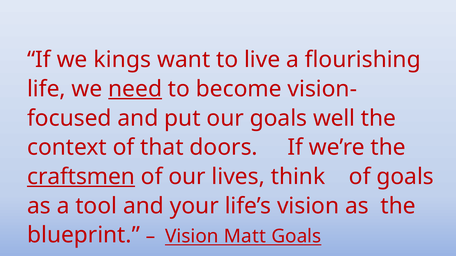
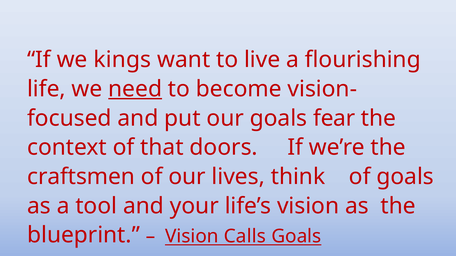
well: well -> fear (334, 118)
craftsmen underline: present -> none (81, 177)
Matt: Matt -> Calls (245, 237)
